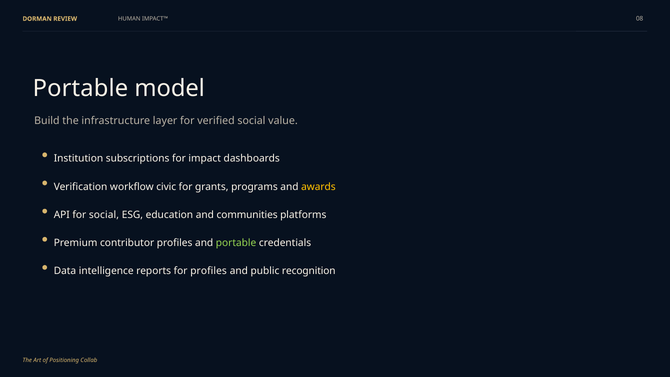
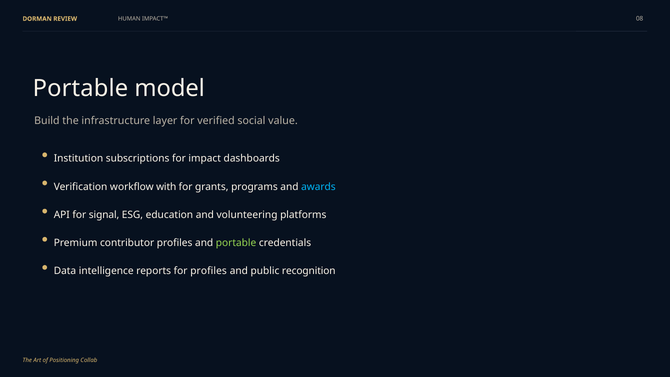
civic: civic -> with (166, 187)
awards colour: yellow -> light blue (318, 187)
for social: social -> signal (104, 215)
communities: communities -> volunteering (247, 215)
